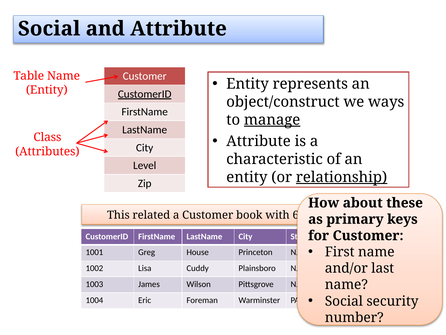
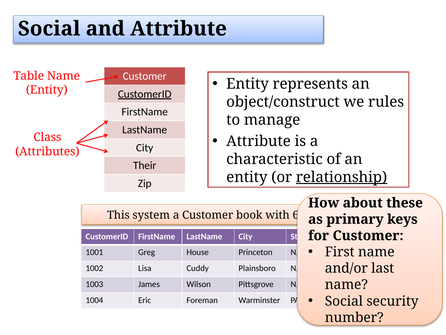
ways: ways -> rules (386, 102)
manage underline: present -> none (272, 120)
Level: Level -> Their (145, 165)
related: related -> system (151, 215)
